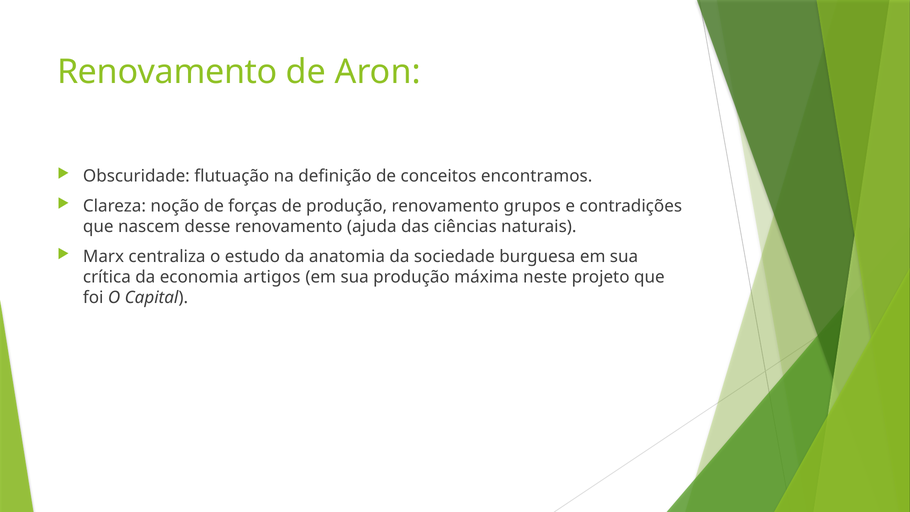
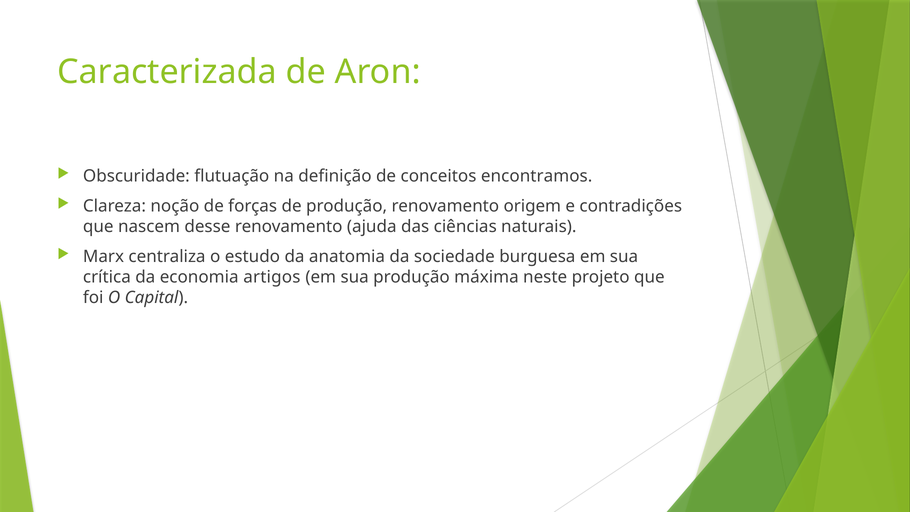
Renovamento: Renovamento -> Caracterizada (167, 72)
grupos: grupos -> origem (532, 206)
